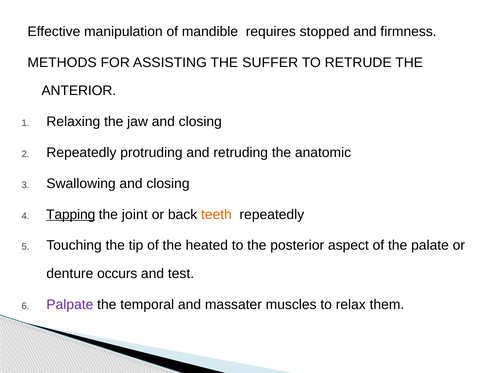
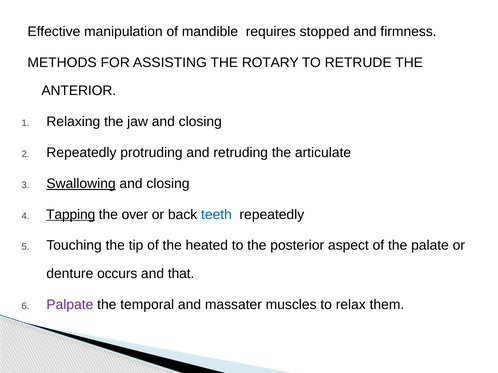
SUFFER: SUFFER -> ROTARY (270, 63)
anatomic: anatomic -> articulate (323, 153)
Swallowing underline: none -> present (81, 184)
joint: joint -> over (135, 215)
teeth colour: orange -> blue (216, 215)
test: test -> that (181, 274)
